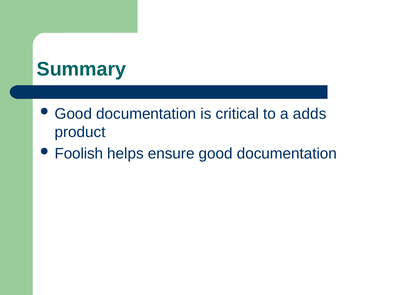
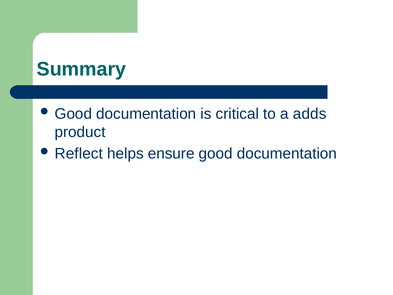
Foolish: Foolish -> Reflect (79, 154)
